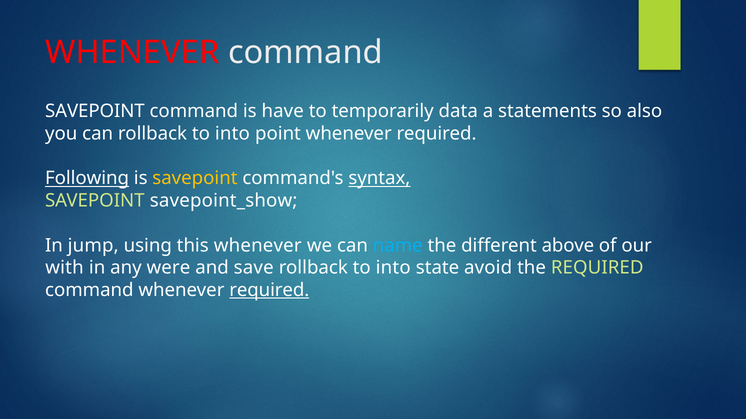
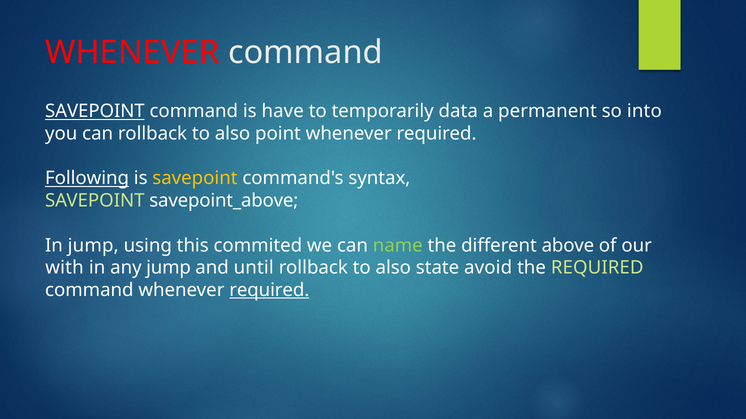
SAVEPOINT underline: none -> present (95, 111)
statements: statements -> permanent (547, 111)
also: also -> into (644, 111)
can rollback to into: into -> also (232, 134)
syntax underline: present -> none (379, 179)
savepoint_show: savepoint_show -> savepoint_above (224, 201)
this whenever: whenever -> commited (258, 246)
name colour: light blue -> light green (398, 246)
any were: were -> jump (169, 268)
save: save -> until (254, 268)
into: into -> also (393, 268)
